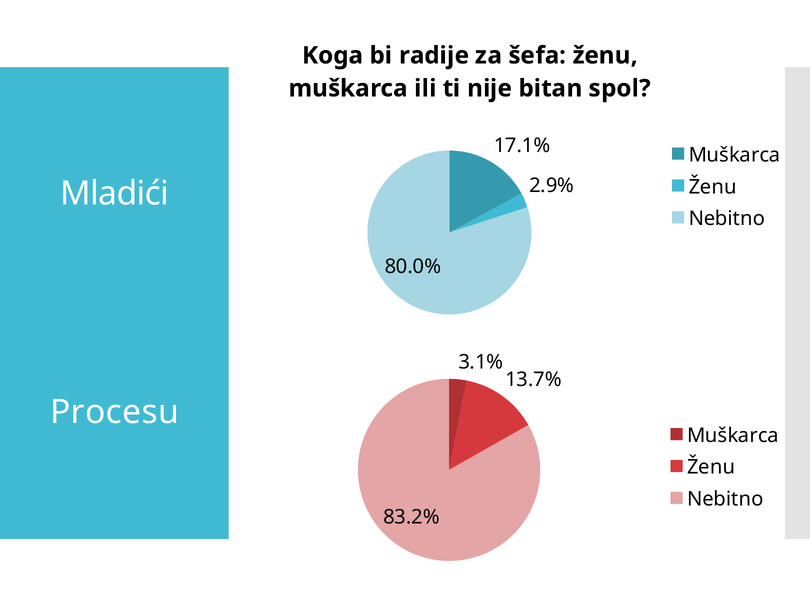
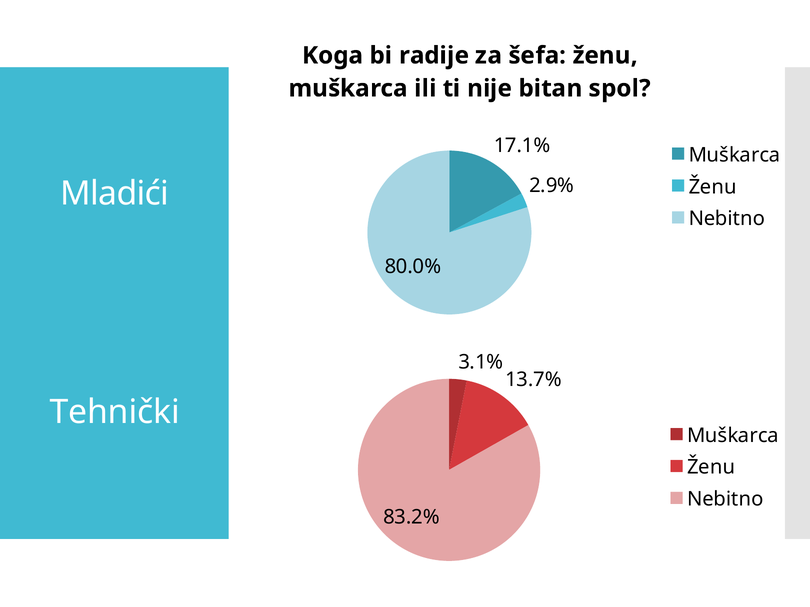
Procesu: Procesu -> Tehnički (115, 412)
